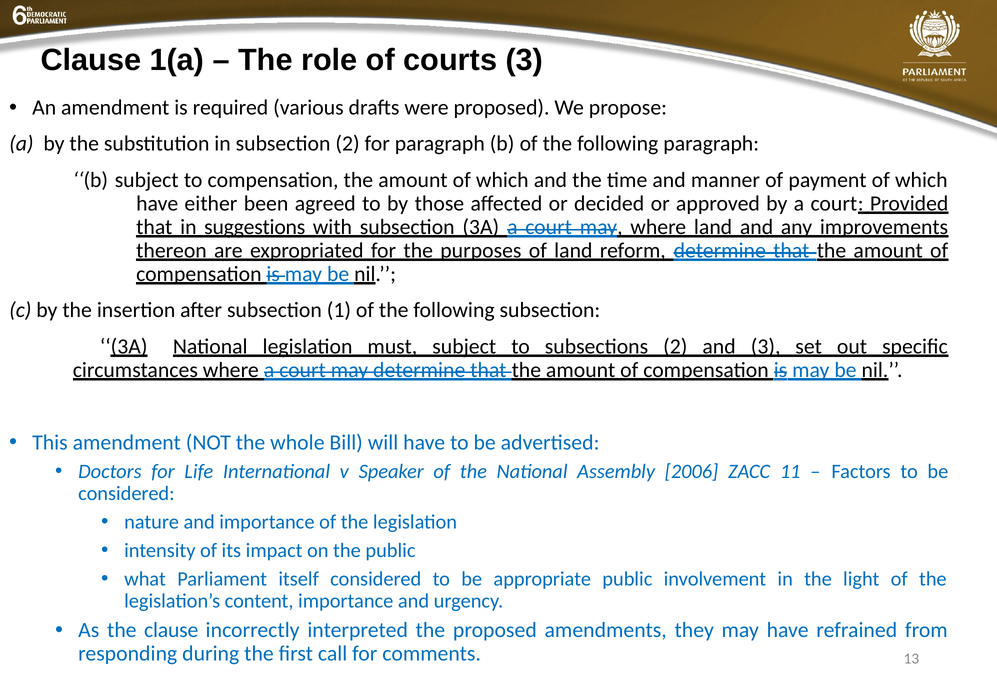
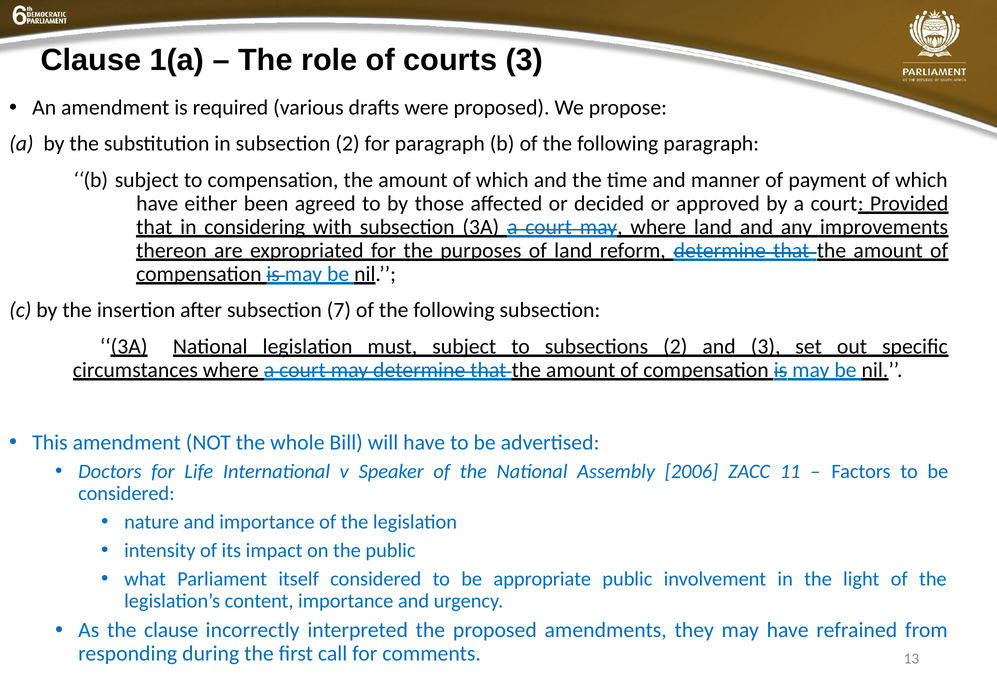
suggestions: suggestions -> considering (255, 227)
1: 1 -> 7 (339, 310)
